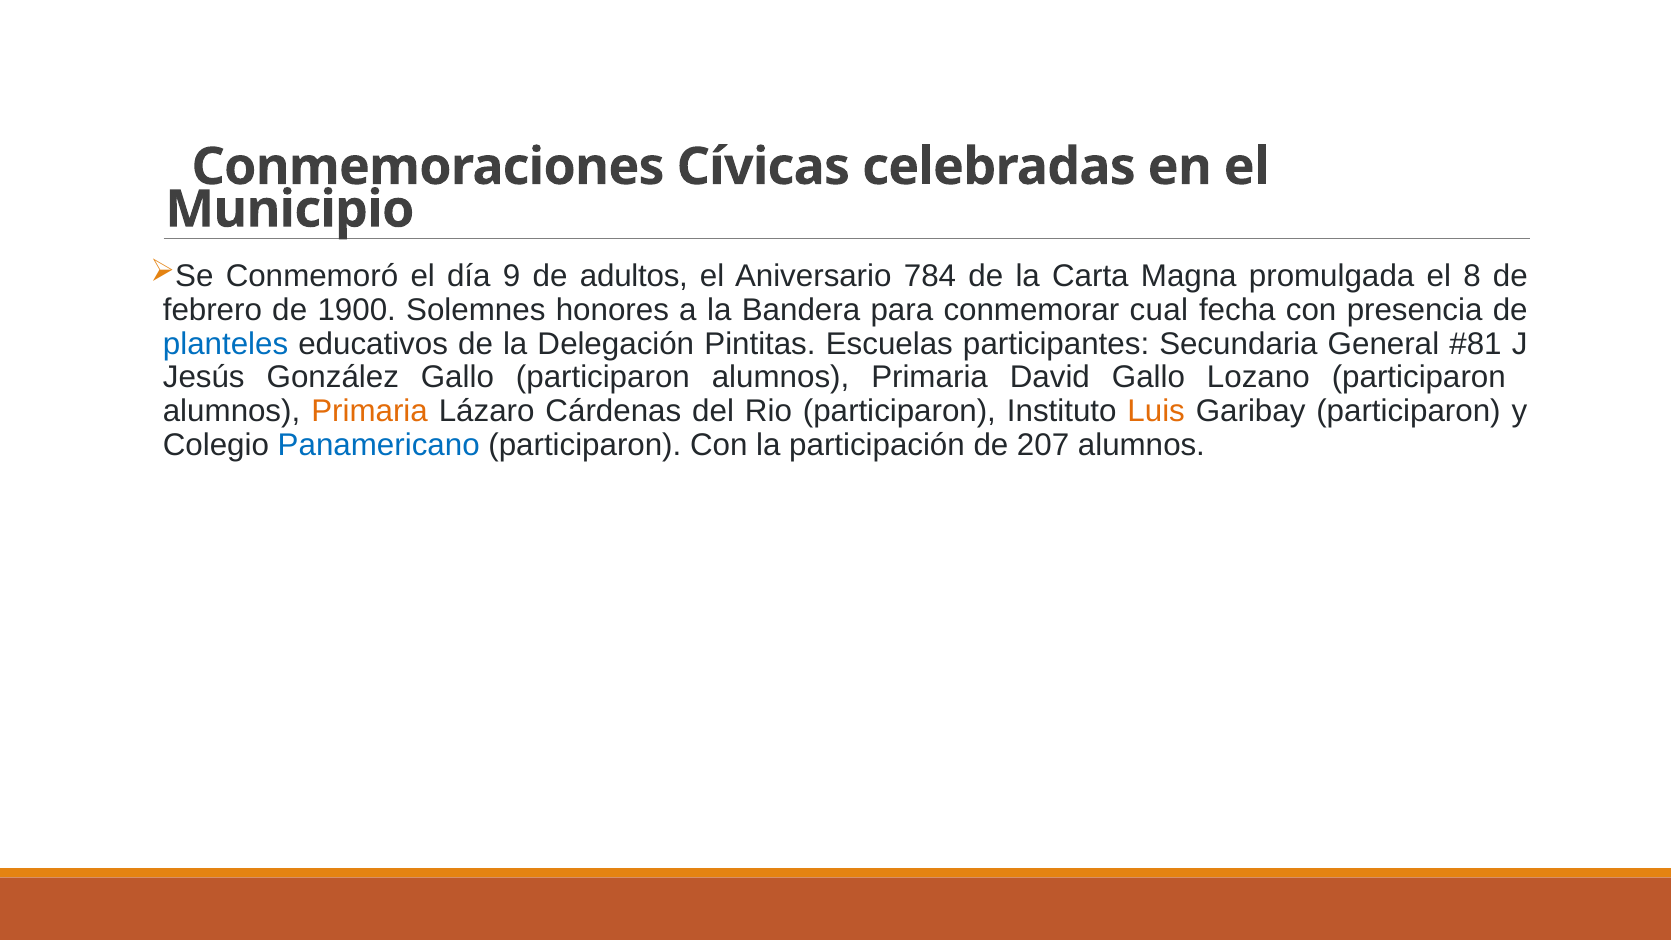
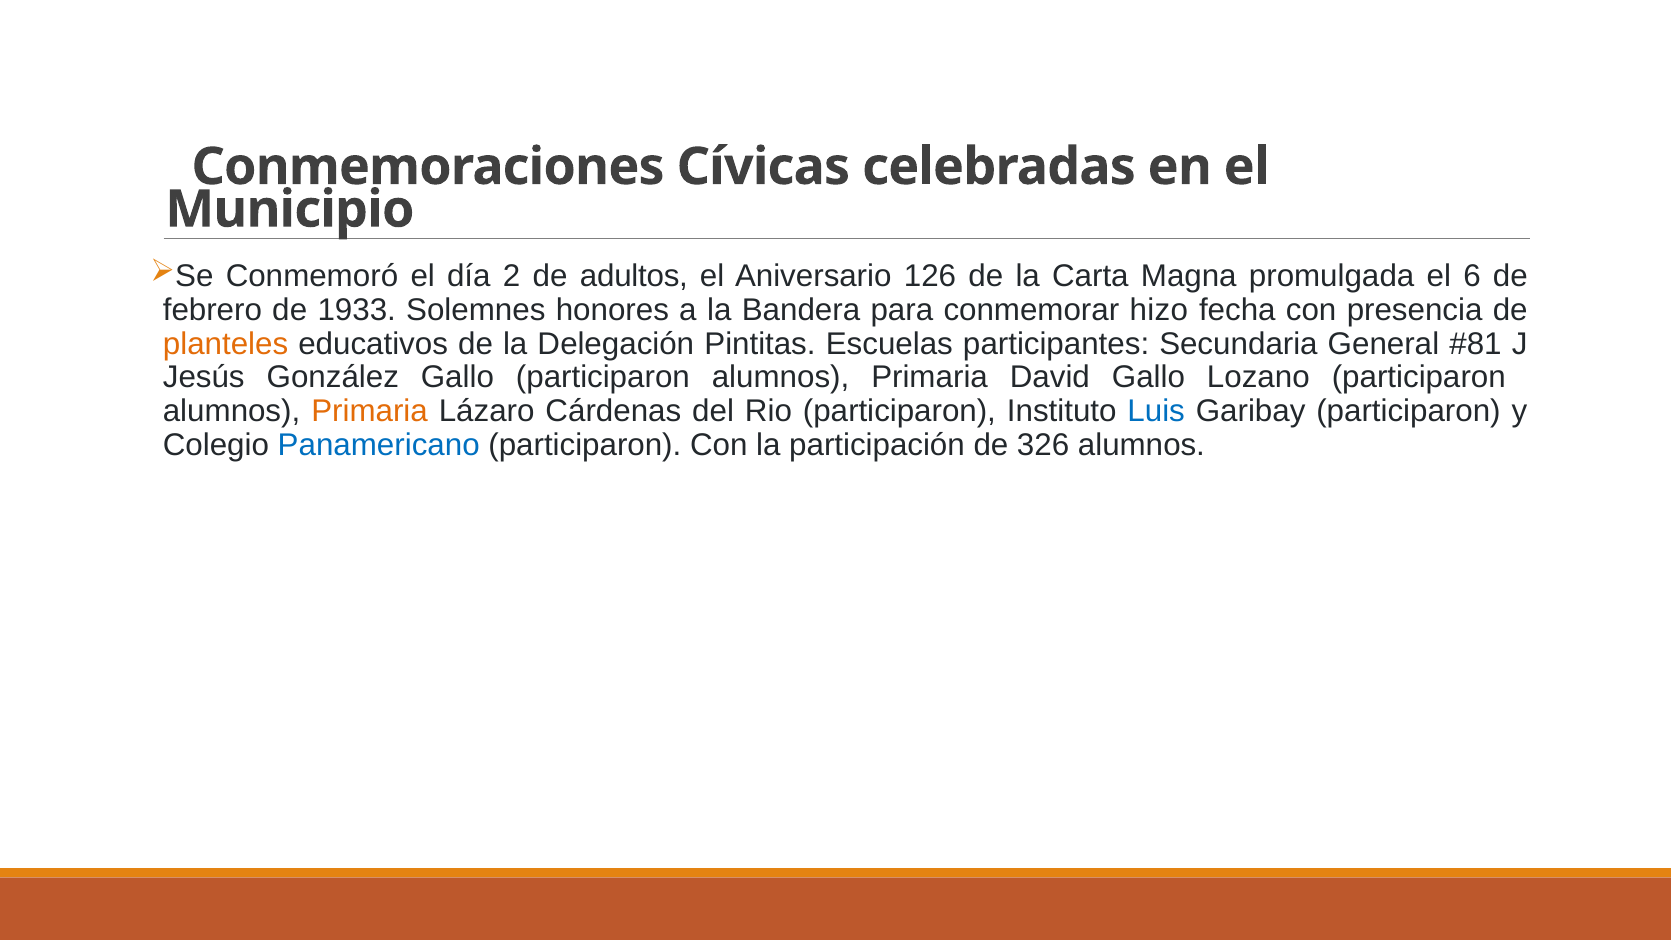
9: 9 -> 2 (512, 276)
784: 784 -> 126 (930, 276)
8: 8 -> 6 (1472, 276)
1900: 1900 -> 1933 (357, 310)
cual: cual -> hizo (1159, 310)
planteles colour: blue -> orange (226, 344)
Luis colour: orange -> blue (1156, 411)
207: 207 -> 326 (1043, 445)
